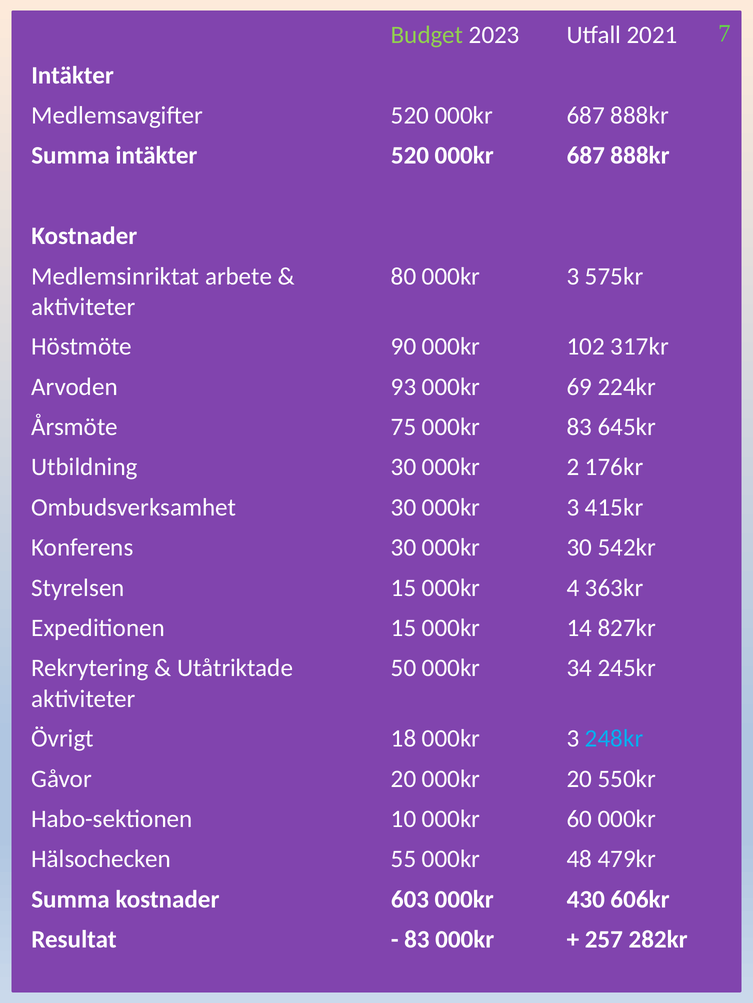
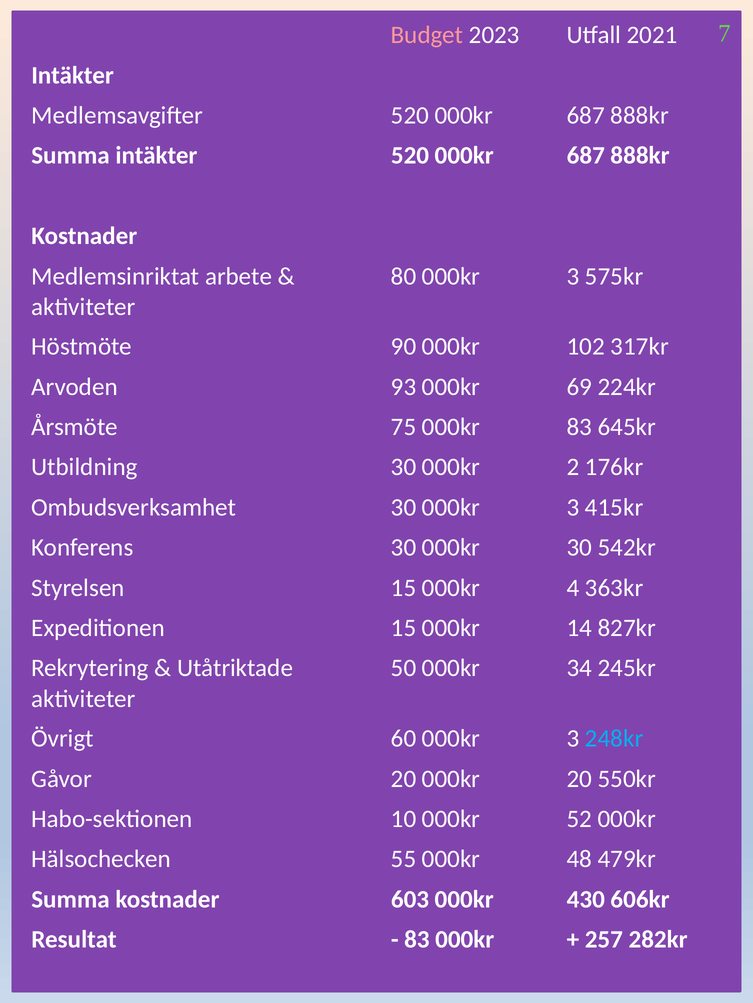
Budget colour: light green -> pink (427, 35)
18: 18 -> 60 (404, 739)
60: 60 -> 52 (579, 820)
